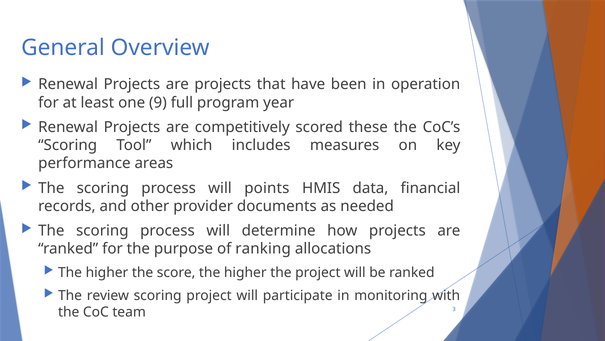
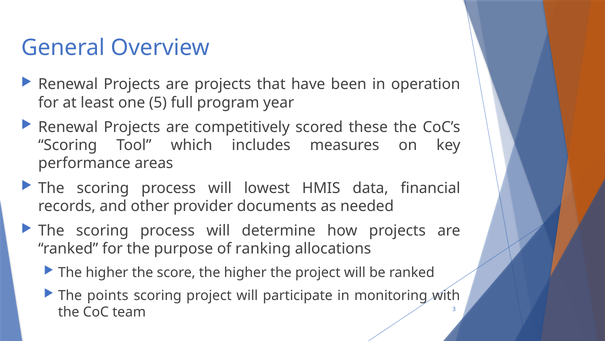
9: 9 -> 5 (158, 102)
points: points -> lowest (267, 188)
review: review -> points (108, 295)
